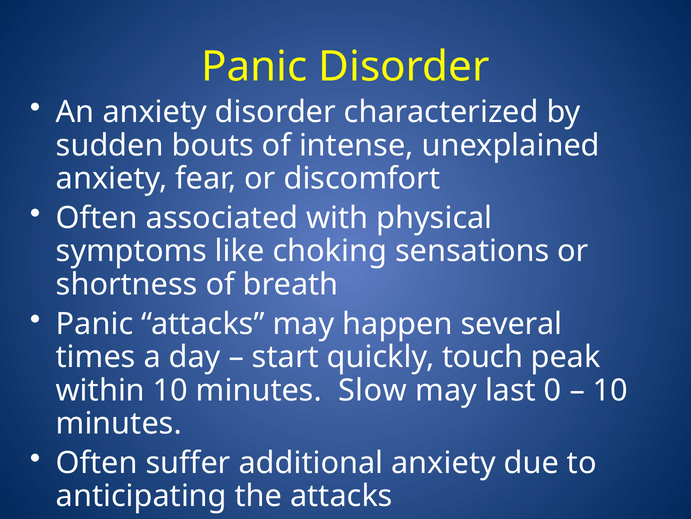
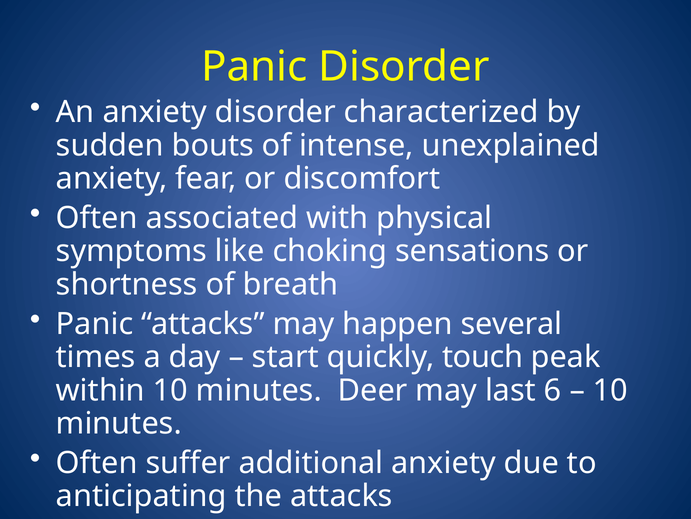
Slow: Slow -> Deer (373, 390)
0: 0 -> 6 (553, 390)
